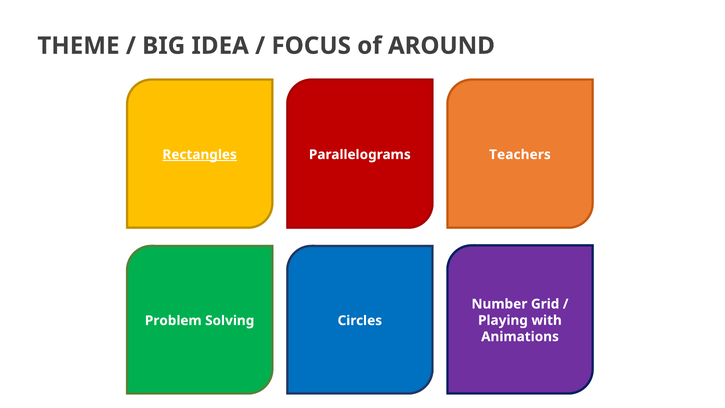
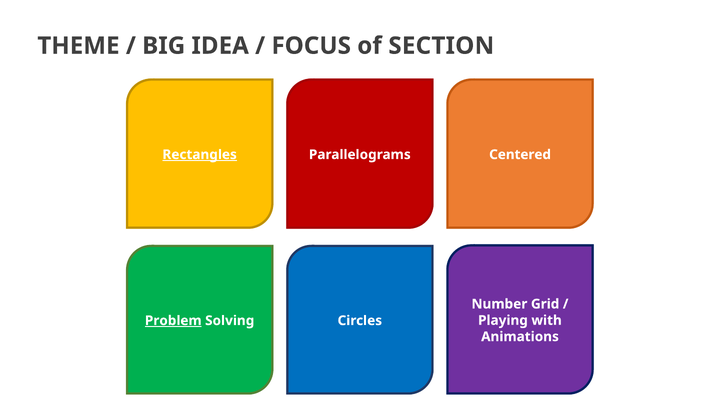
AROUND: AROUND -> SECTION (441, 46)
Teachers: Teachers -> Centered (520, 155)
Problem underline: none -> present (173, 320)
